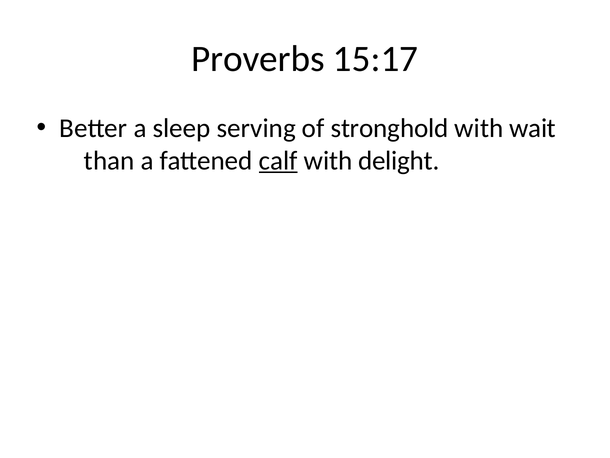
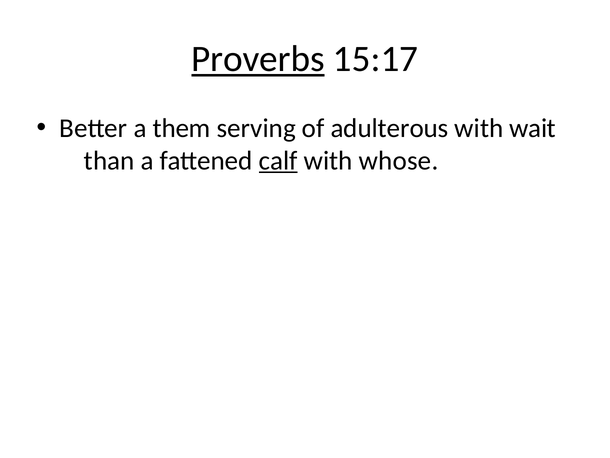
Proverbs underline: none -> present (258, 59)
sleep: sleep -> them (182, 128)
stronghold: stronghold -> adulterous (390, 128)
delight: delight -> whose (399, 161)
